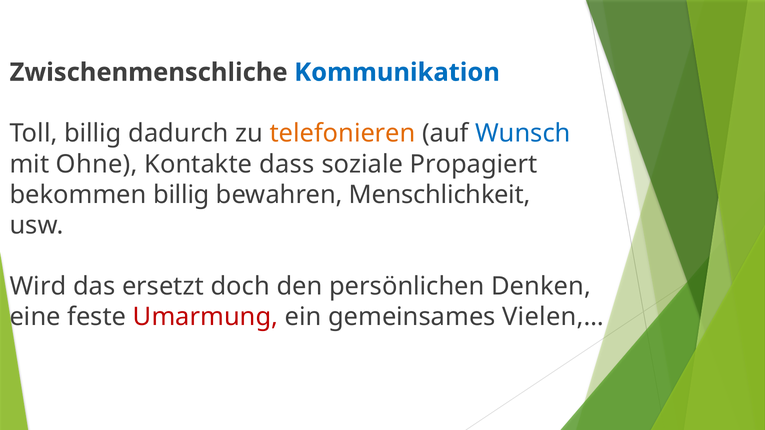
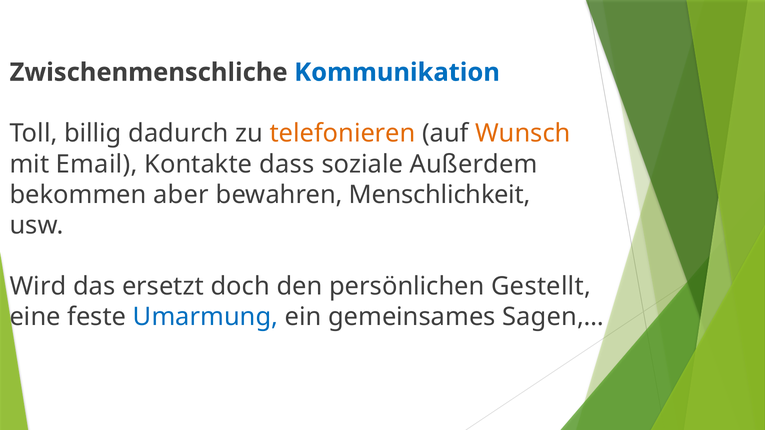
Wunsch colour: blue -> orange (523, 134)
Ohne: Ohne -> Email (97, 164)
Propagiert: Propagiert -> Außerdem (473, 164)
bekommen billig: billig -> aber (181, 195)
Denken: Denken -> Gestellt (541, 287)
Umarmung colour: red -> blue (205, 317)
Vielen,…: Vielen,… -> Sagen,… (553, 317)
